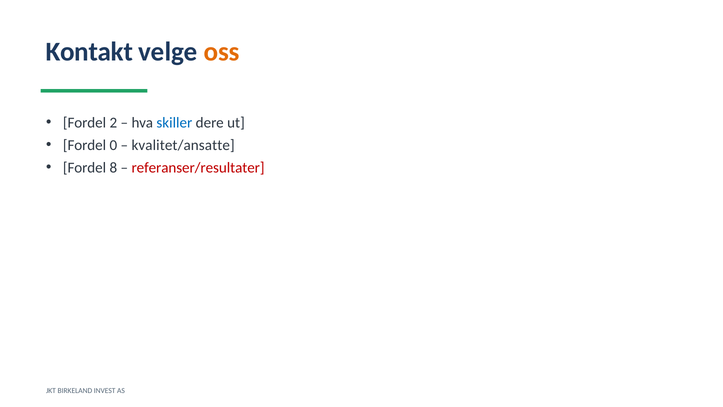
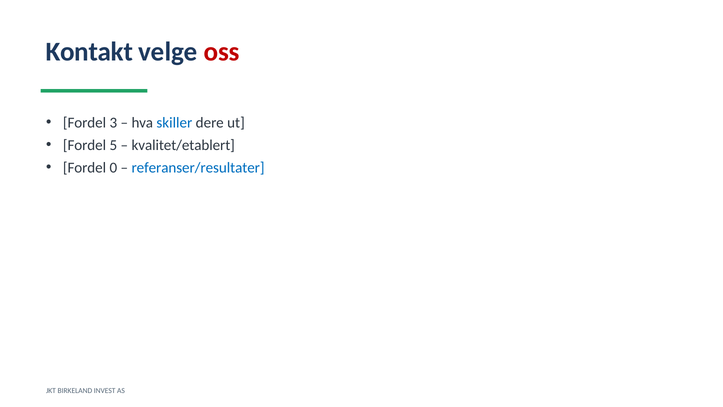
oss colour: orange -> red (222, 52)
2: 2 -> 3 (113, 122)
0: 0 -> 5 (113, 145)
kvalitet/ansatte: kvalitet/ansatte -> kvalitet/etablert (183, 145)
8: 8 -> 0 (113, 168)
referanser/resultater colour: red -> blue (198, 168)
